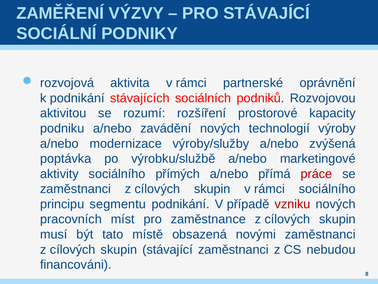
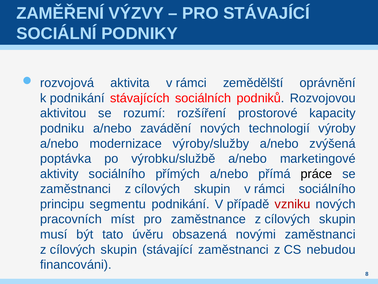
partnerské: partnerské -> zemědělští (253, 83)
práce colour: red -> black (316, 174)
místě: místě -> úvěru (148, 234)
